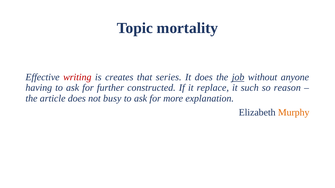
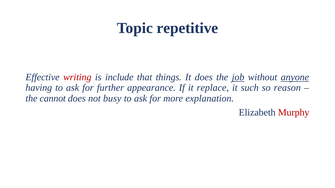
mortality: mortality -> repetitive (187, 28)
creates: creates -> include (119, 77)
series: series -> things (169, 77)
anyone underline: none -> present (295, 77)
constructed: constructed -> appearance (151, 88)
article: article -> cannot (53, 99)
Murphy colour: orange -> red (294, 113)
